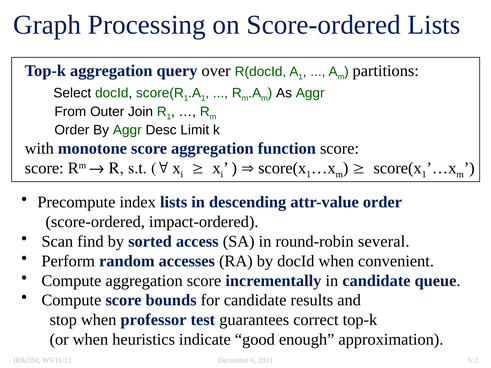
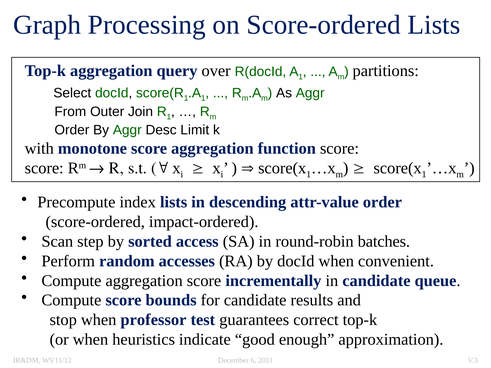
find: find -> step (90, 242)
several: several -> batches (384, 242)
